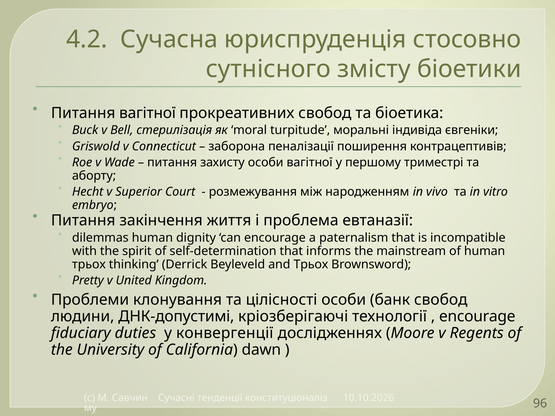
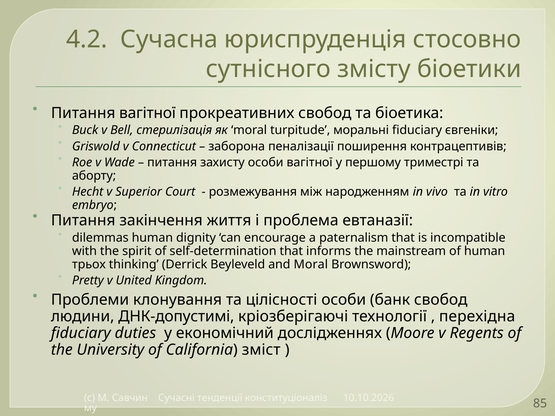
моральні індивіда: індивіда -> fiduciary (417, 130)
and Трьох: Трьох -> Moral (311, 264)
encourage: encourage -> перехідна (477, 317)
конвергенції: конвергенції -> економічний (225, 333)
dawn: dawn -> зміст (261, 350)
96: 96 -> 85 (540, 404)
